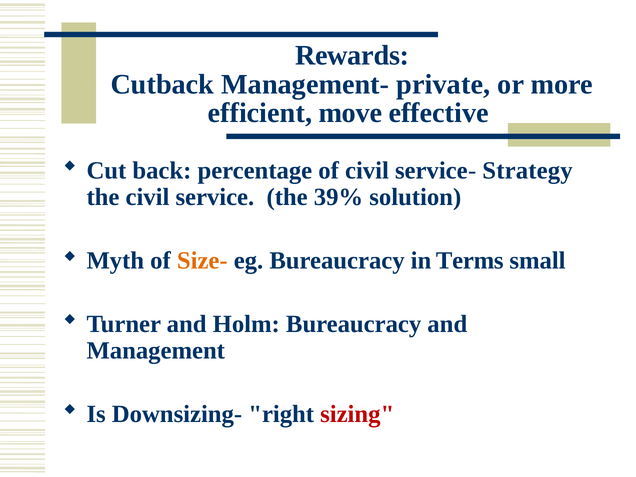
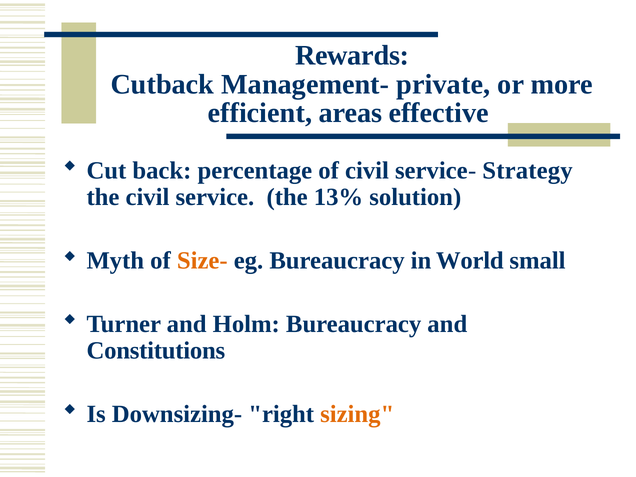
move: move -> areas (350, 113)
39%: 39% -> 13% (338, 197)
Terms: Terms -> World (470, 261)
Management: Management -> Constitutions (156, 351)
sizing colour: red -> orange (357, 414)
